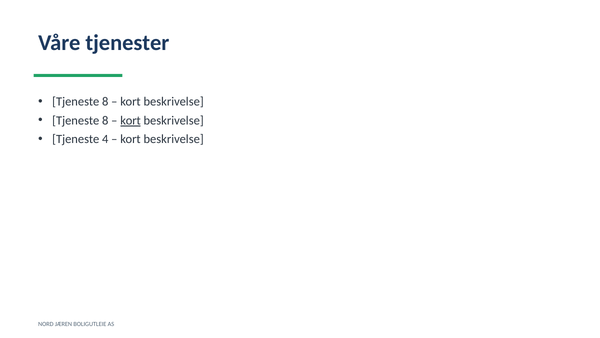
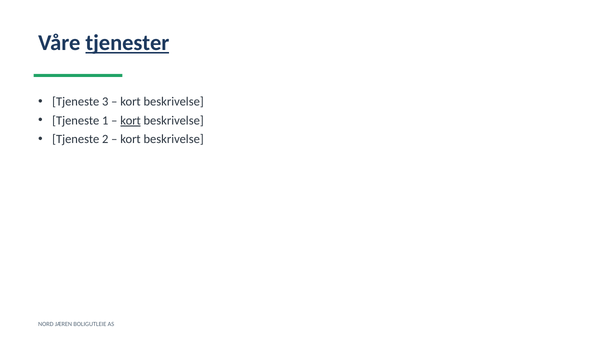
tjenester underline: none -> present (127, 43)
8: 8 -> 3 (105, 102)
8: 8 -> 1 (105, 120)
4: 4 -> 2 (105, 139)
